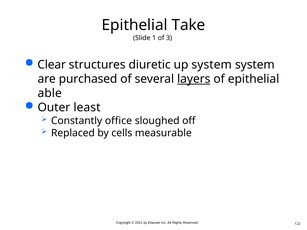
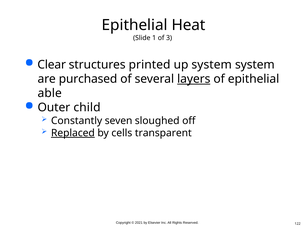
Take: Take -> Heat (189, 25)
diuretic: diuretic -> printed (150, 65)
least: least -> child (87, 108)
office: office -> seven (119, 121)
Replaced underline: none -> present (73, 133)
measurable: measurable -> transparent (163, 133)
